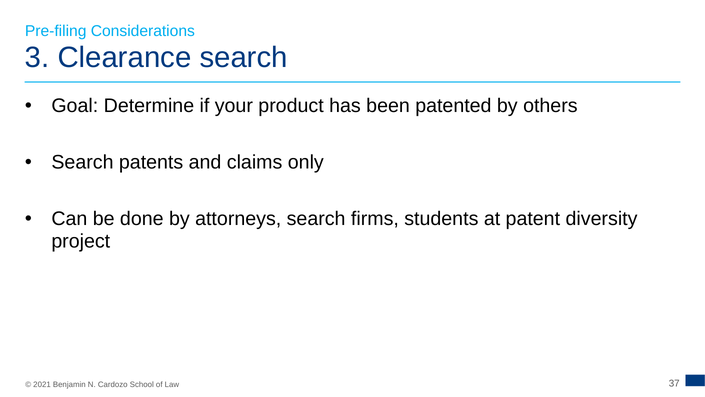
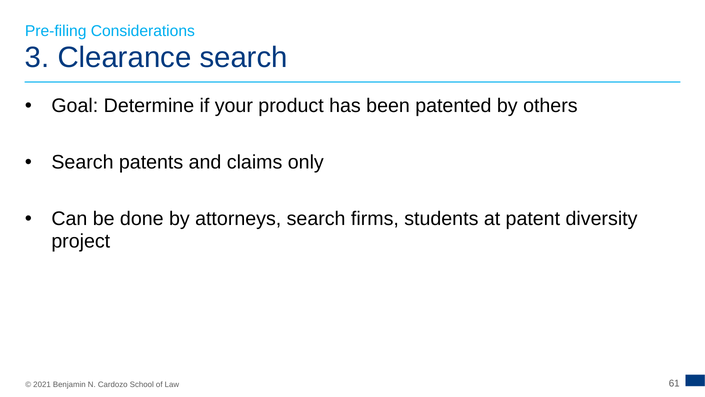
37: 37 -> 61 (674, 383)
